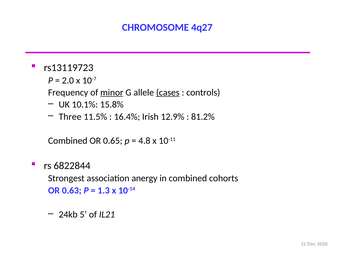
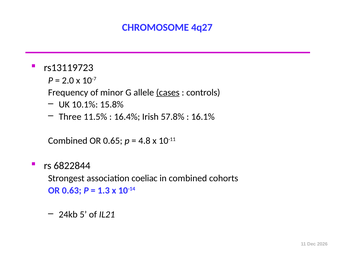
minor underline: present -> none (112, 93)
12.9%: 12.9% -> 57.8% (173, 117)
81.2%: 81.2% -> 16.1% (203, 117)
anergy: anergy -> coeliac (145, 178)
